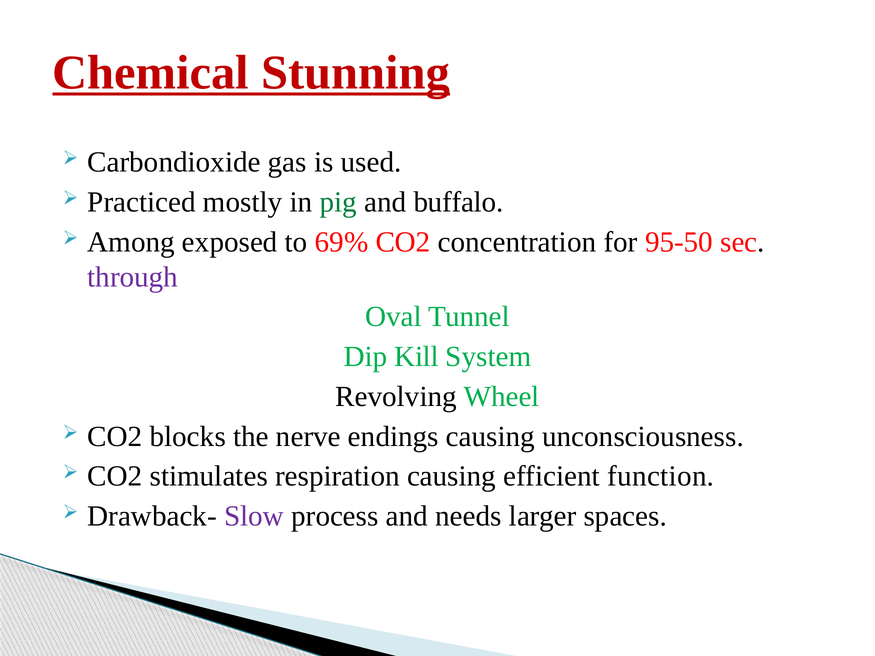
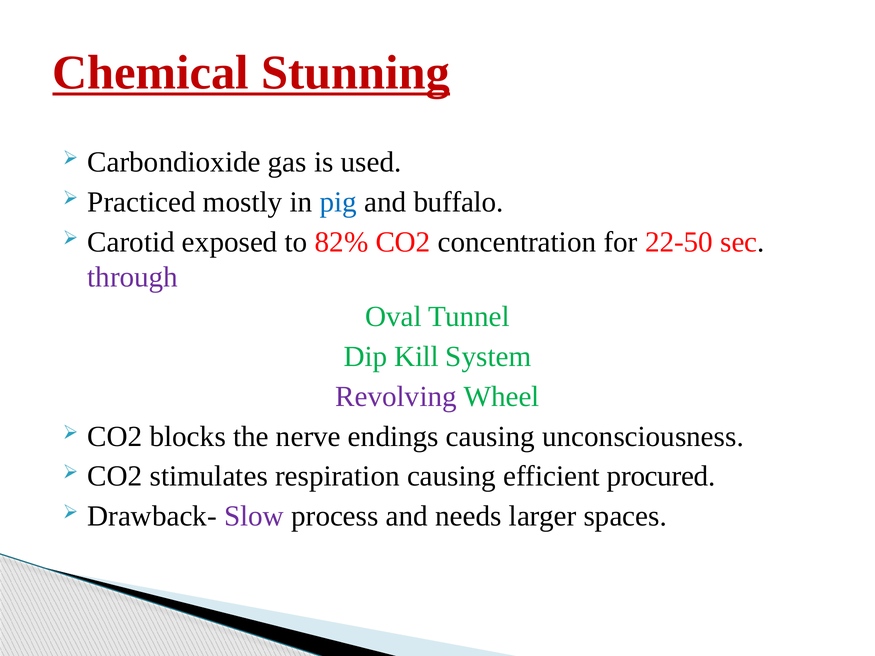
pig colour: green -> blue (338, 202)
Among: Among -> Carotid (131, 242)
69%: 69% -> 82% (342, 242)
95-50: 95-50 -> 22-50 (679, 242)
Revolving colour: black -> purple (396, 397)
function: function -> procured (661, 476)
